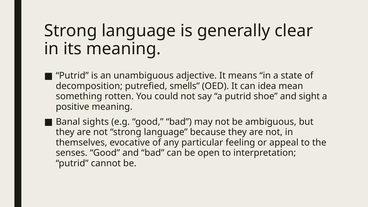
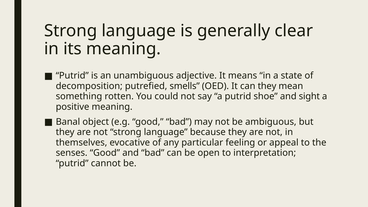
can idea: idea -> they (267, 86)
sights: sights -> object (96, 122)
